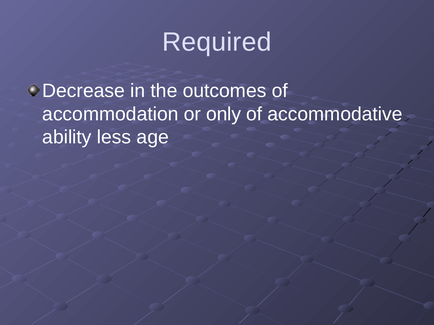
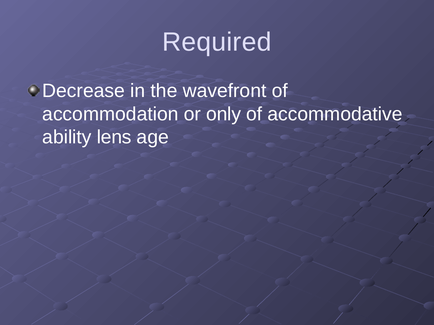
outcomes: outcomes -> wavefront (225, 91)
less: less -> lens (114, 137)
